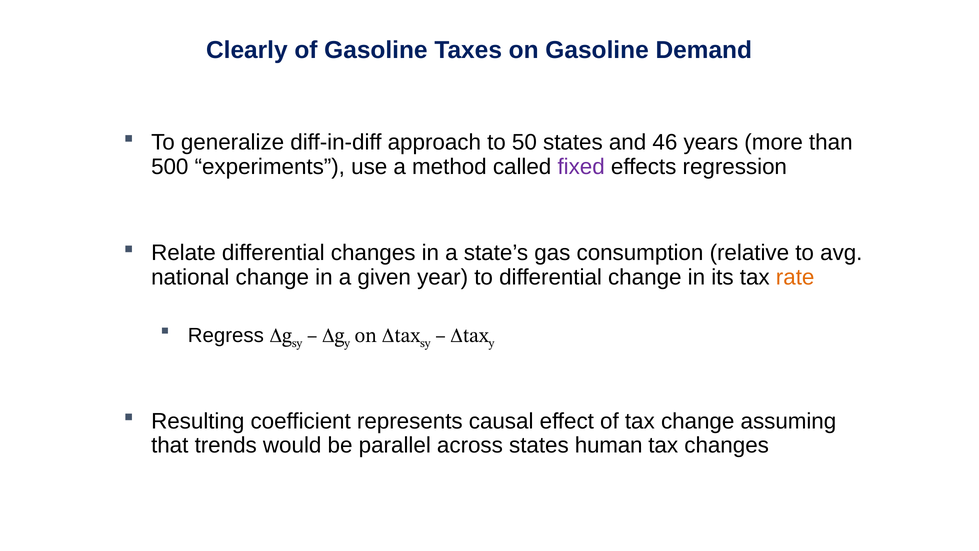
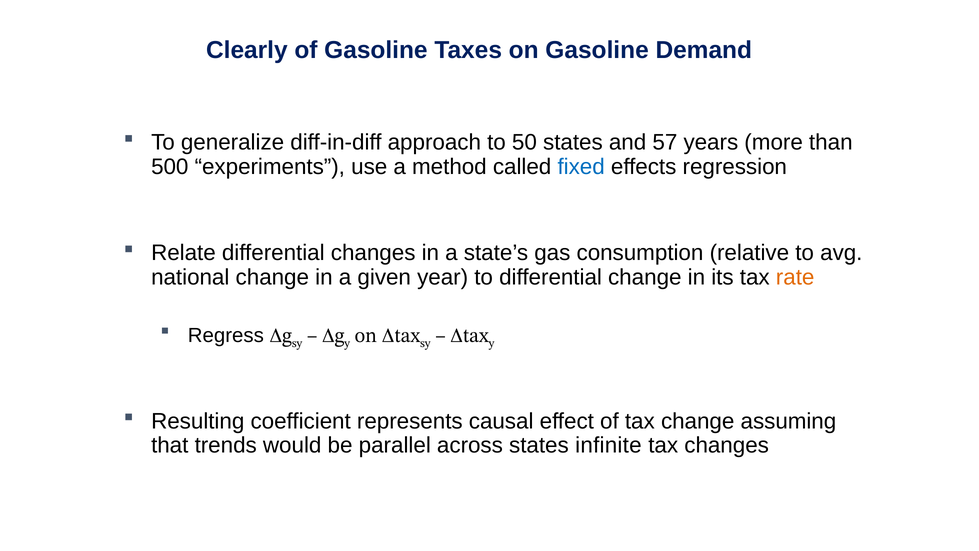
46: 46 -> 57 (665, 143)
fixed colour: purple -> blue (581, 167)
human: human -> infinite (608, 445)
